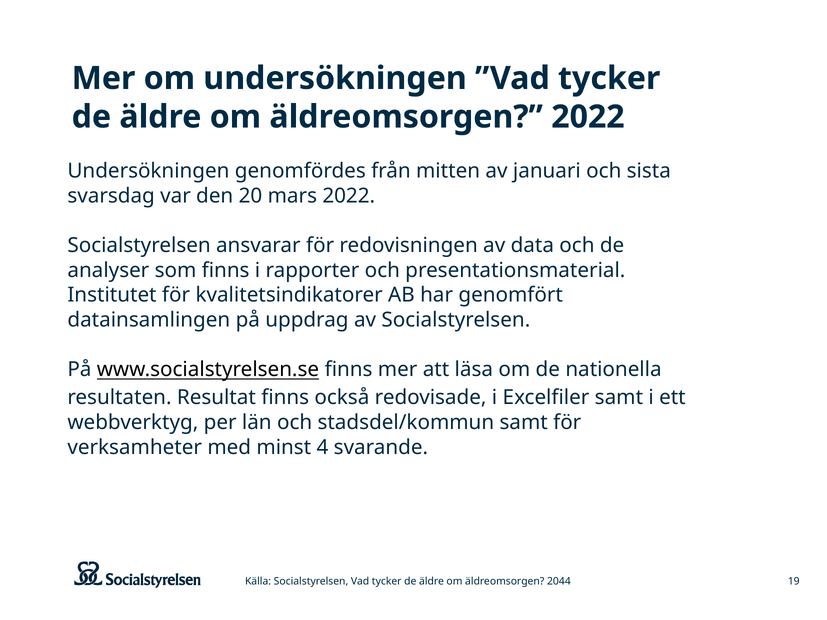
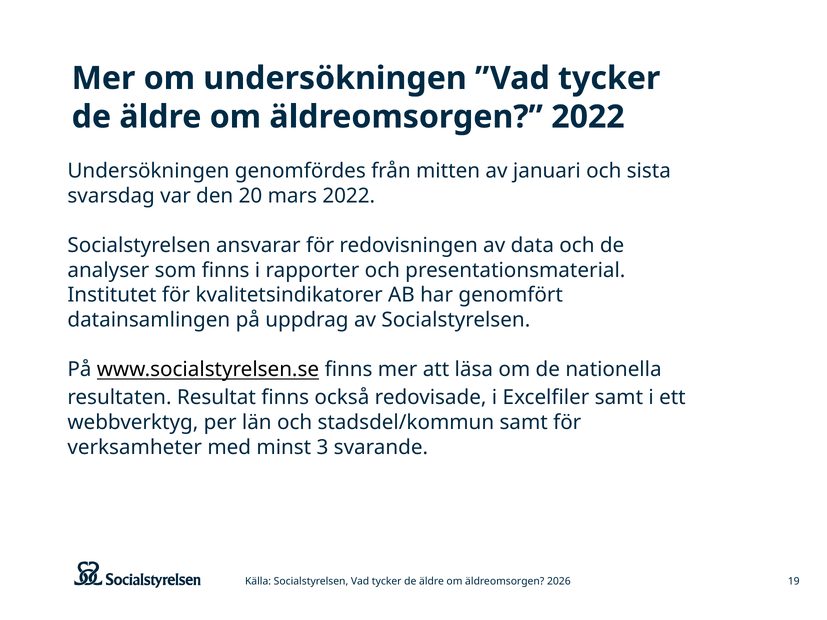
4: 4 -> 3 (322, 447)
2044: 2044 -> 2026 (559, 581)
